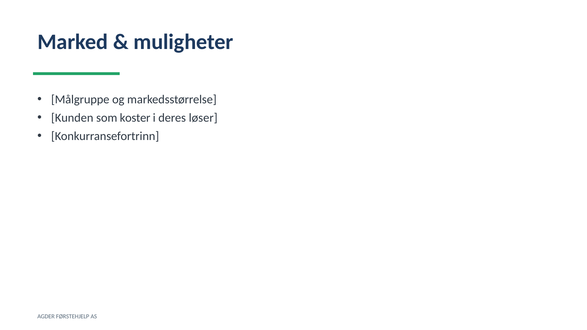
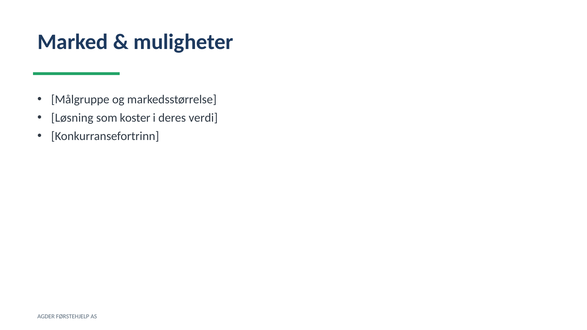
Kunden: Kunden -> Løsning (72, 118)
løser: løser -> verdi (203, 118)
